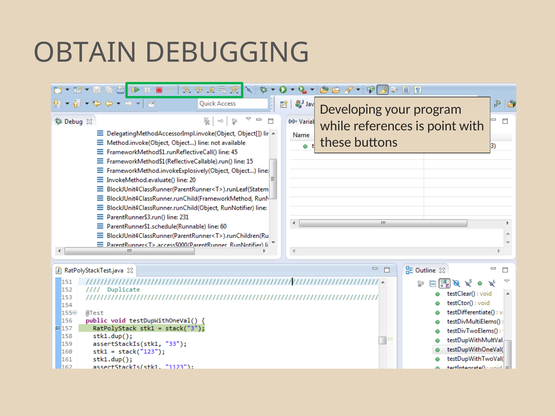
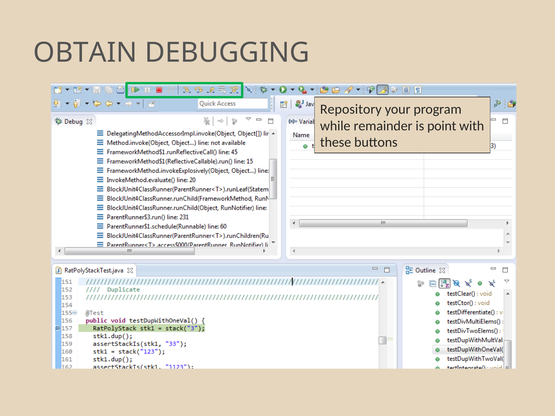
Developing: Developing -> Repository (351, 109)
references: references -> remainder (383, 126)
